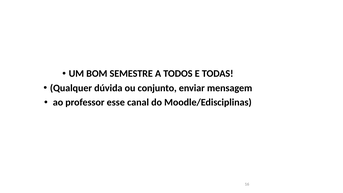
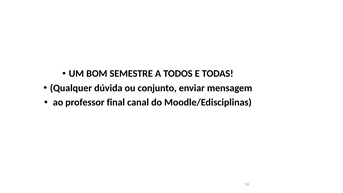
esse: esse -> final (116, 102)
